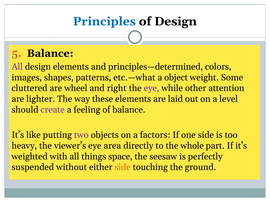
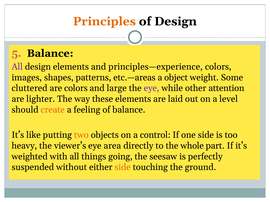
Principles colour: blue -> orange (104, 21)
principles—determined: principles—determined -> principles—experience (156, 67)
etc.—what: etc.—what -> etc.—areas (134, 78)
are wheel: wheel -> colors (76, 88)
right: right -> large (117, 88)
create colour: purple -> orange (53, 110)
two colour: purple -> orange (81, 135)
factors: factors -> control (155, 135)
space: space -> going (120, 157)
